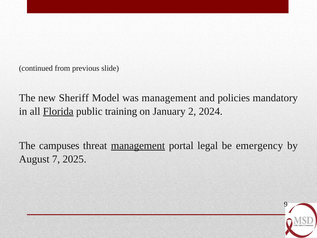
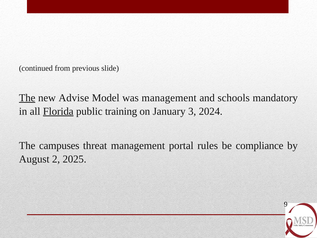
The underline: none -> present (27, 98)
Sheriff: Sheriff -> Advise (74, 98)
policies: policies -> schools (234, 98)
2: 2 -> 3 (192, 111)
management underline: present -> none (138, 145)
legal: legal -> rules (208, 145)
emergency: emergency -> compliance (260, 145)
7: 7 -> 2 (56, 159)
